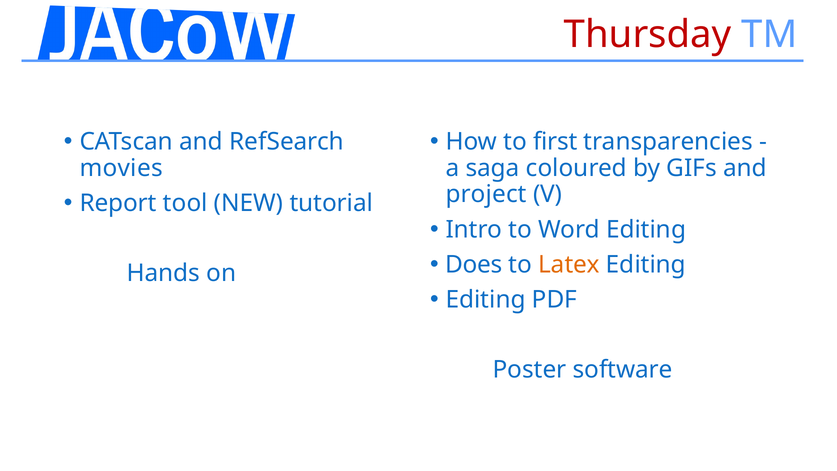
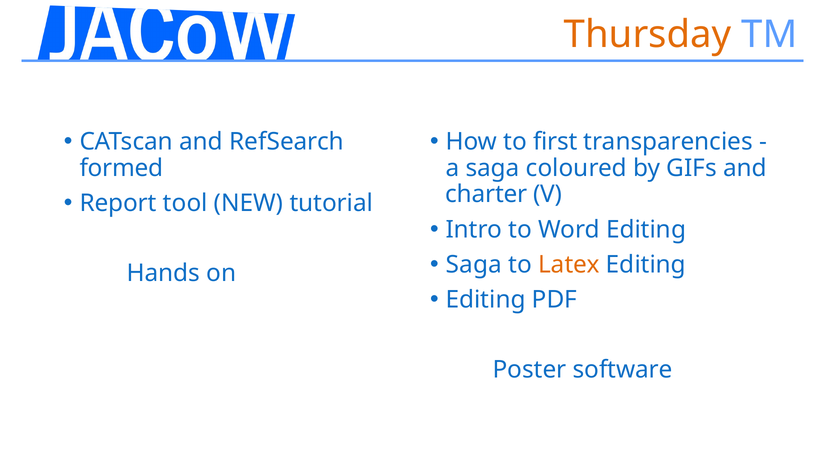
Thursday colour: red -> orange (648, 35)
movies: movies -> formed (121, 168)
project: project -> charter (486, 194)
Does: Does -> Saga (474, 264)
